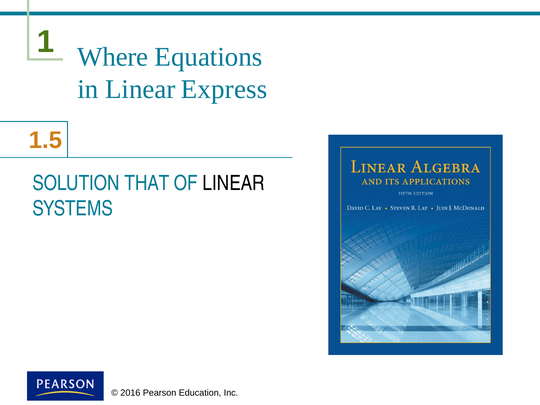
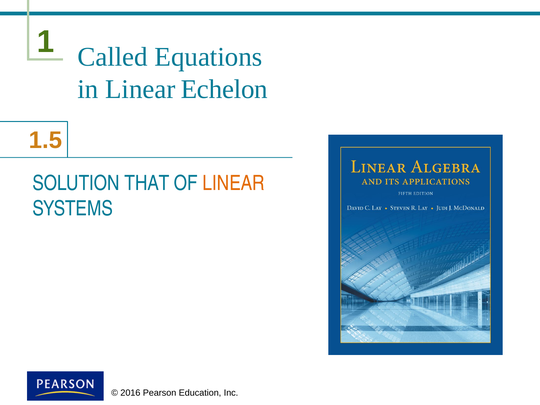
Where: Where -> Called (113, 57)
Express: Express -> Echelon (224, 89)
LINEAR colour: black -> orange (234, 183)
